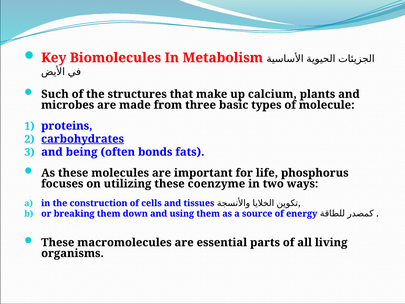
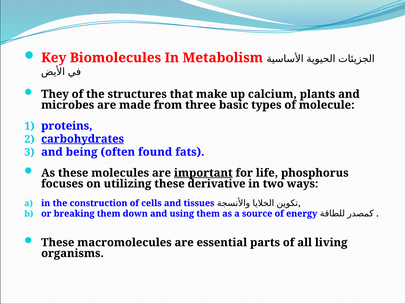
Such: Such -> They (55, 94)
bonds: bonds -> found (155, 152)
important underline: none -> present (203, 173)
coenzyme: coenzyme -> derivative (217, 184)
